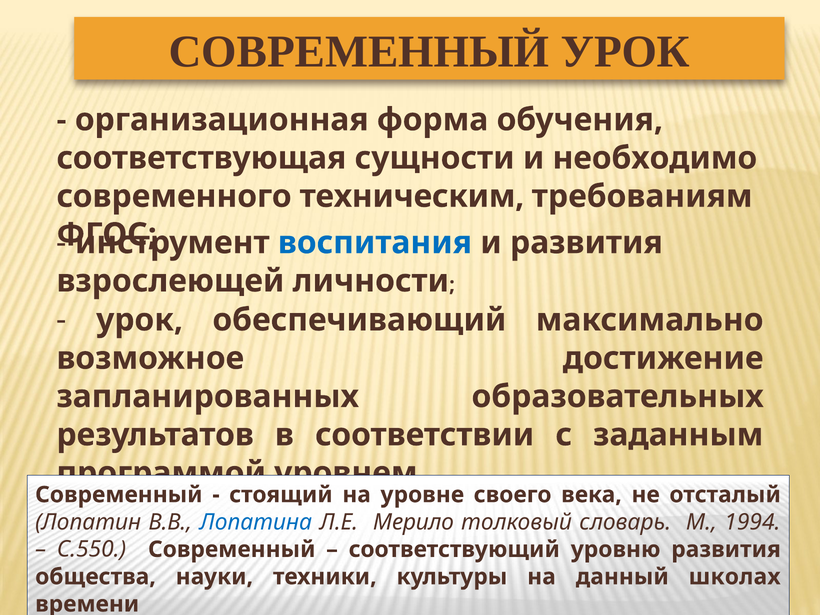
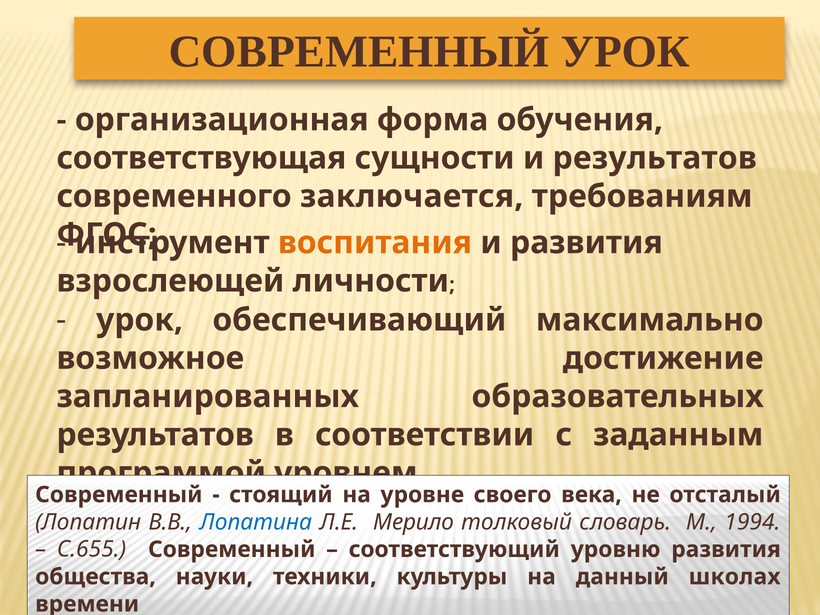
и необходимо: необходимо -> результатов (655, 158)
техническим: техническим -> заключается (412, 196)
воспитания colour: blue -> orange (375, 243)
С.550: С.550 -> С.655 (92, 549)
